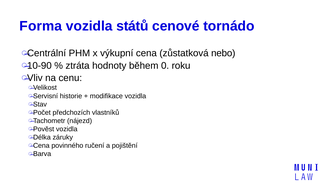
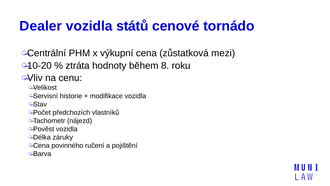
Forma: Forma -> Dealer (41, 26)
nebo: nebo -> mezi (223, 53)
10-90: 10-90 -> 10-20 (39, 65)
0: 0 -> 8 (165, 65)
